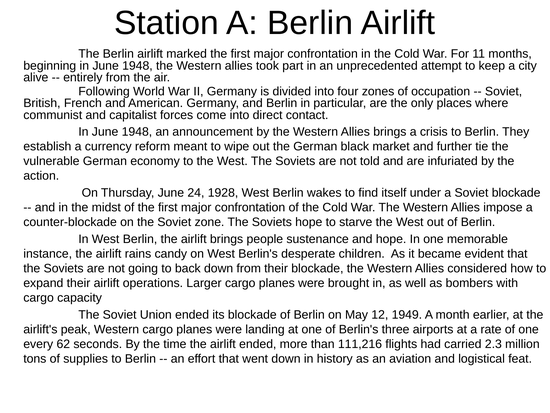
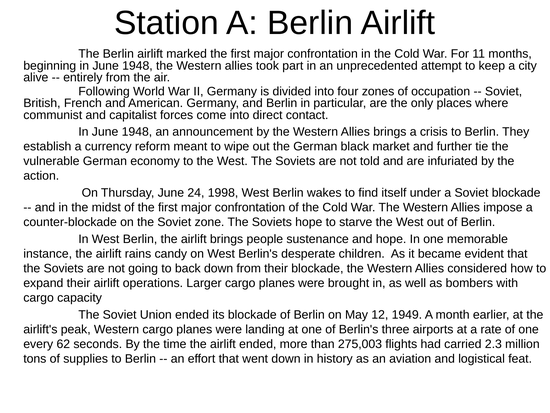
1928: 1928 -> 1998 (223, 193)
111,216: 111,216 -> 275,003 (360, 344)
